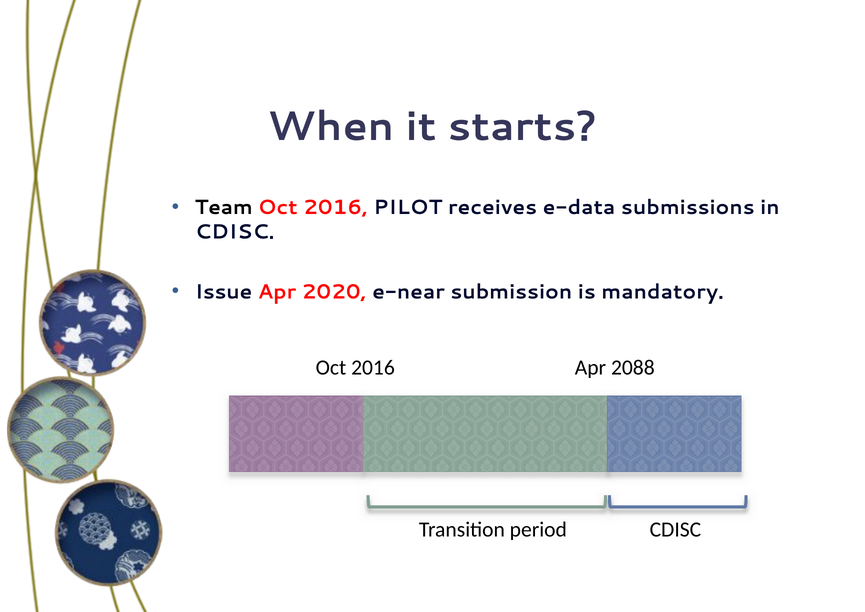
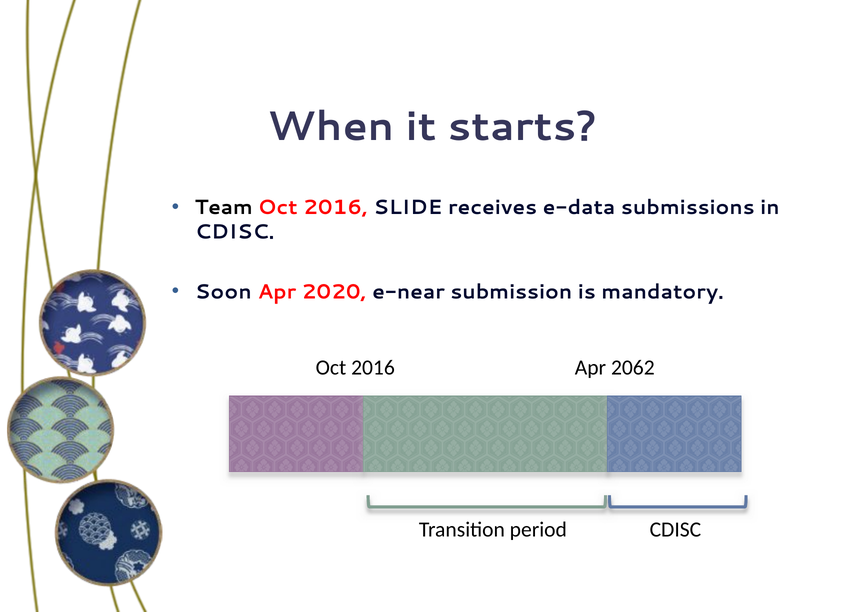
PILOT: PILOT -> SLIDE (408, 207)
Issue: Issue -> Soon (223, 292)
2088: 2088 -> 2062 (633, 367)
